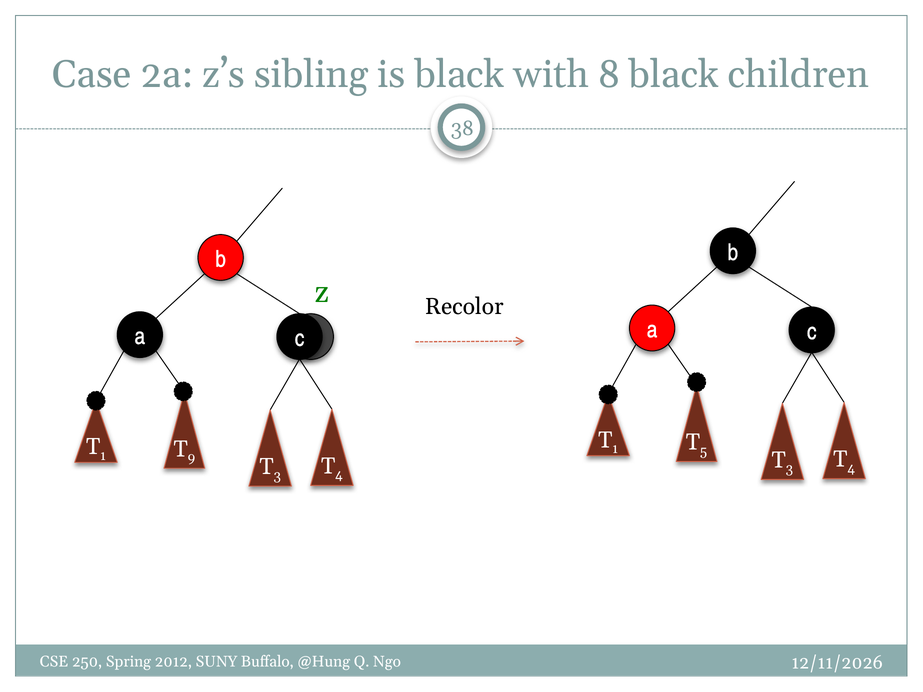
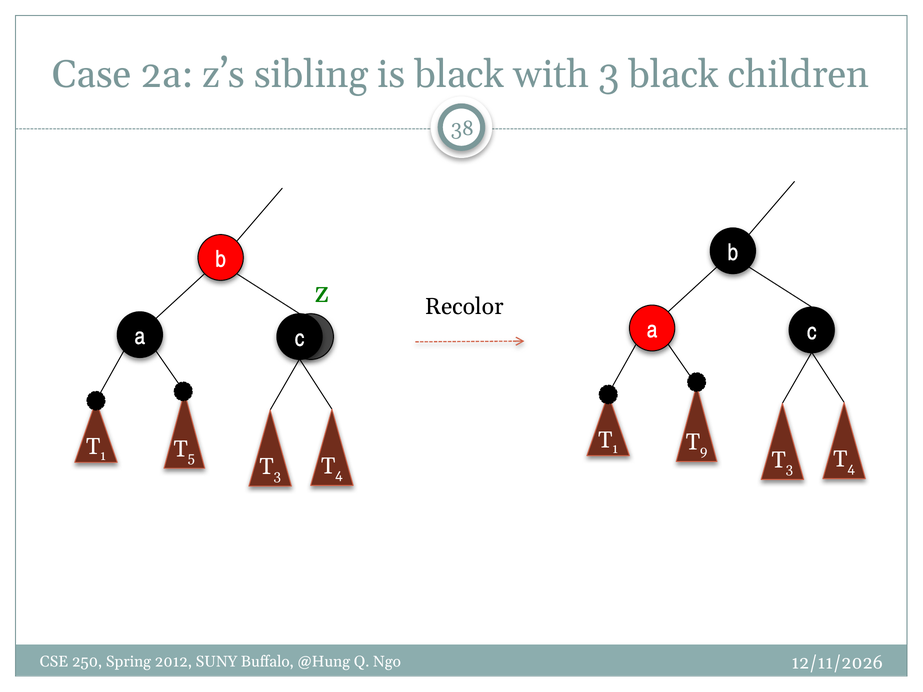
with 8: 8 -> 3 (609, 75)
5: 5 -> 9 (704, 451)
9: 9 -> 5 (191, 458)
